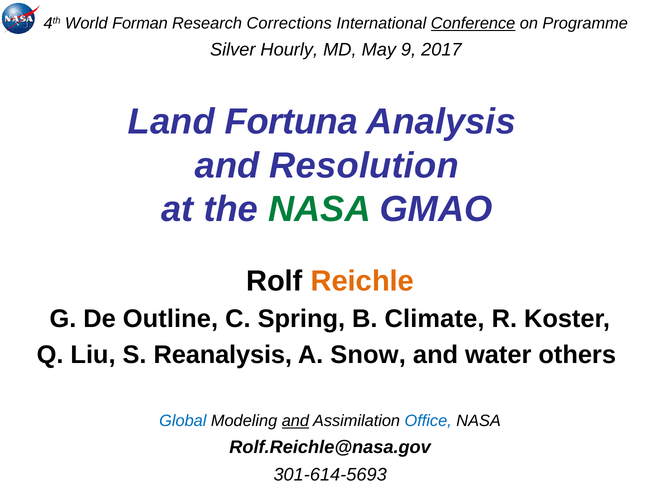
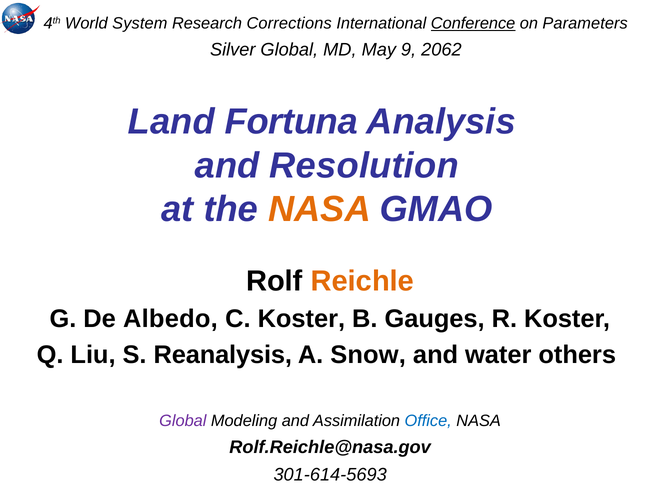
Forman: Forman -> System (140, 23)
Programme: Programme -> Parameters (585, 23)
Silver Hourly: Hourly -> Global (289, 50)
2017: 2017 -> 2062 (441, 50)
NASA colour: green -> orange (319, 209)
Outline: Outline -> Albedo (170, 319)
C Spring: Spring -> Koster (301, 319)
Climate: Climate -> Gauges (435, 319)
Global colour: blue -> purple (183, 421)
and underline: present -> none (295, 421)
